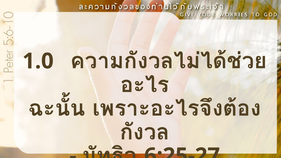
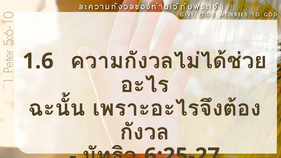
1.0: 1.0 -> 1.6 (38, 61)
